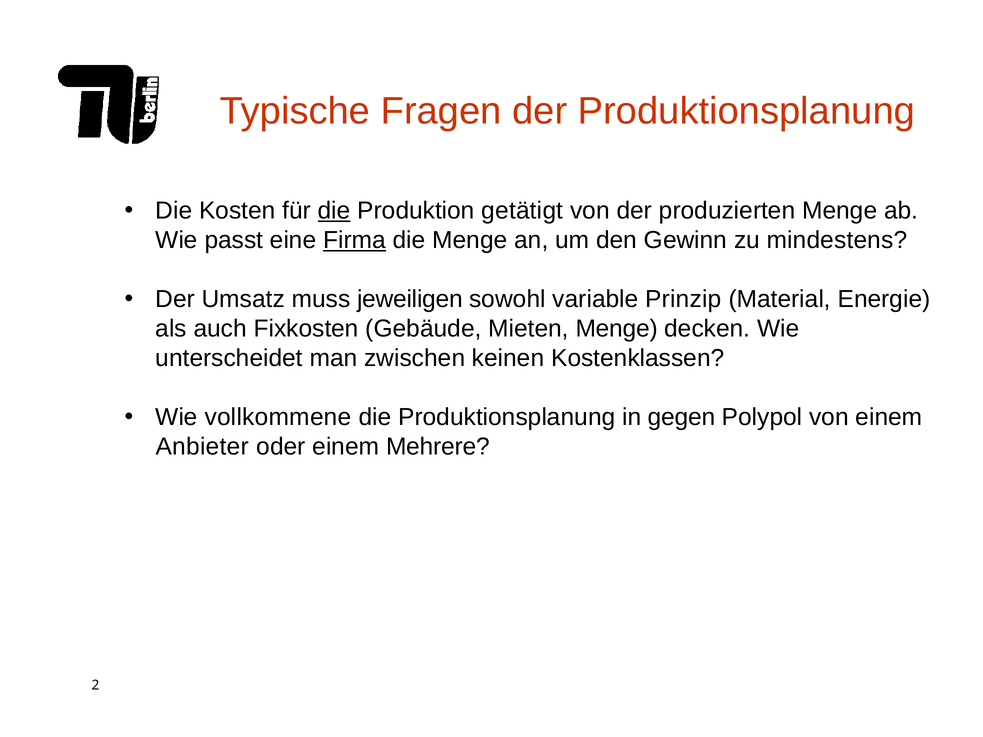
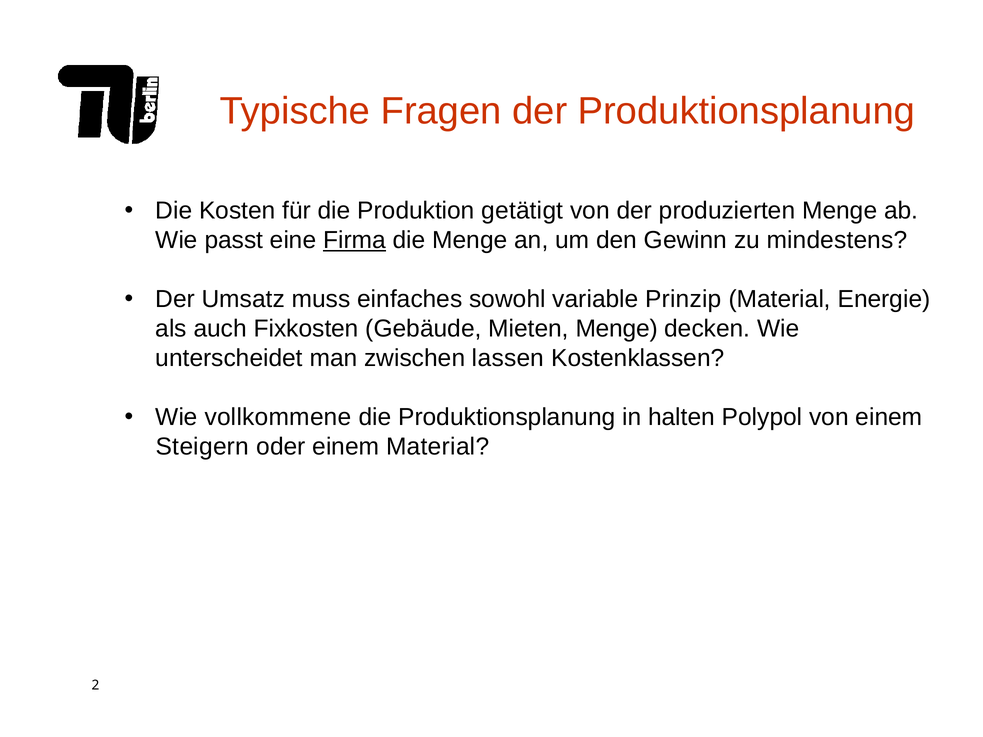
die underline: present -> none (334, 211)
jeweiligen: jeweiligen -> einfaches (410, 299)
keinen: keinen -> lassen (508, 358)
gegen: gegen -> halten (681, 417)
Anbieter: Anbieter -> Steigern (202, 447)
einem Mehrere: Mehrere -> Material (438, 447)
